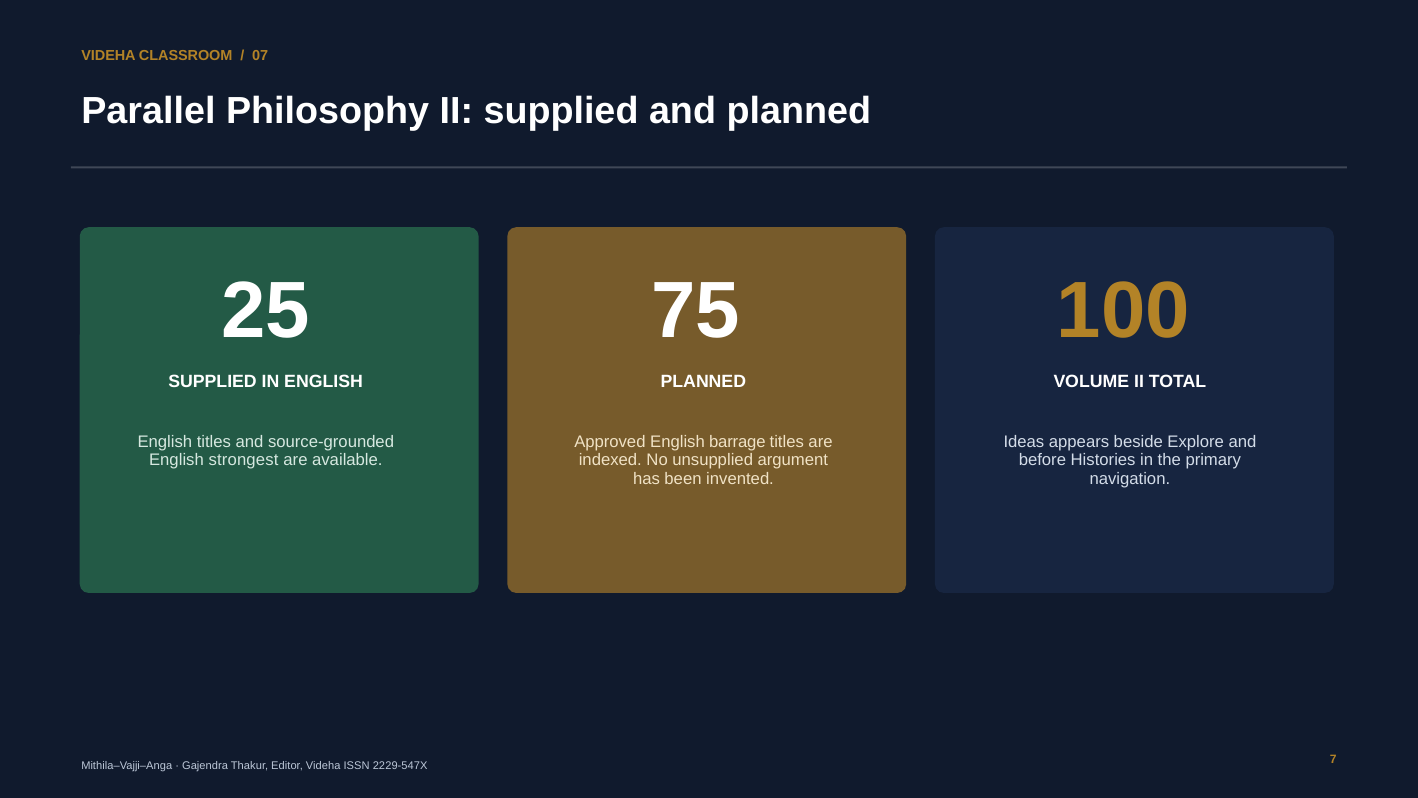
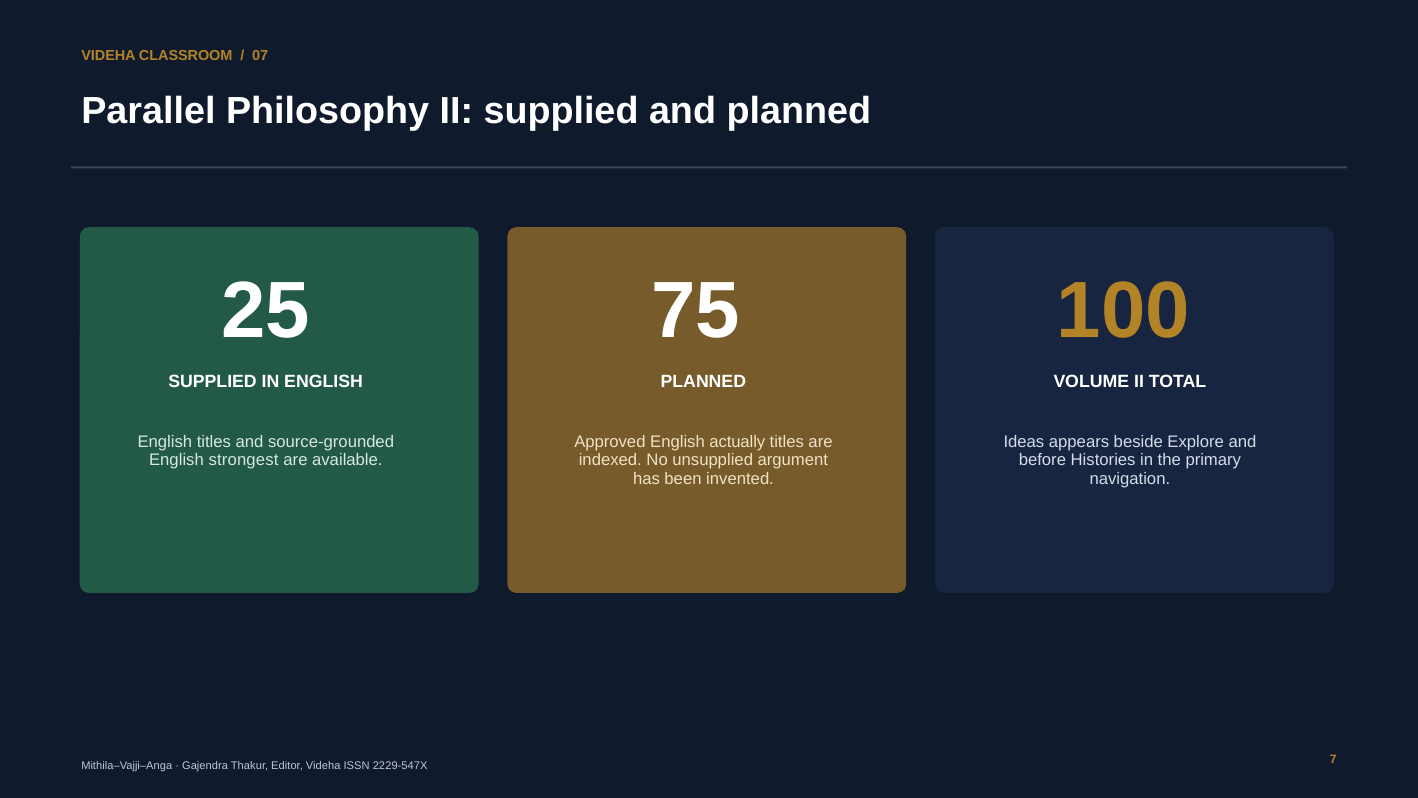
barrage: barrage -> actually (737, 441)
